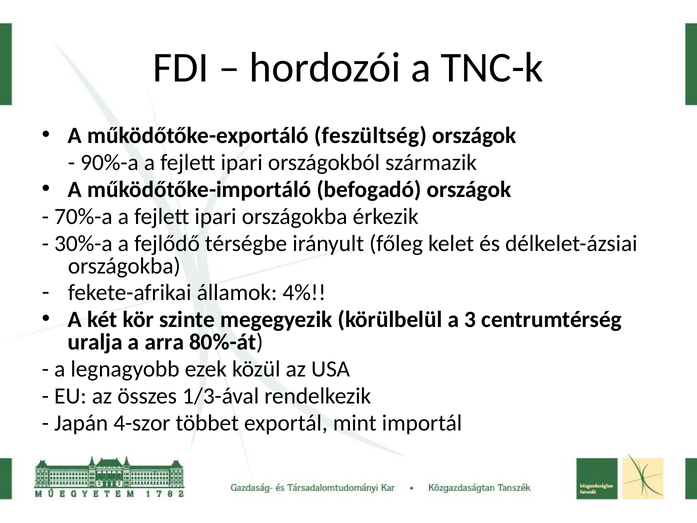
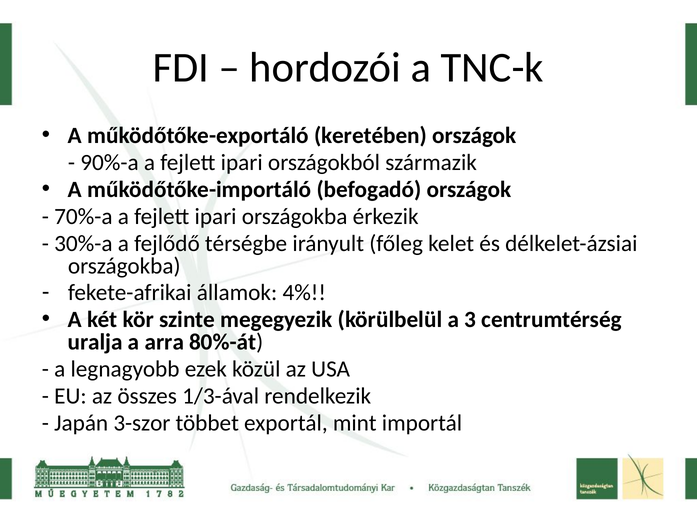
feszültség: feszültség -> keretében (371, 136)
4-szor: 4-szor -> 3-szor (142, 423)
